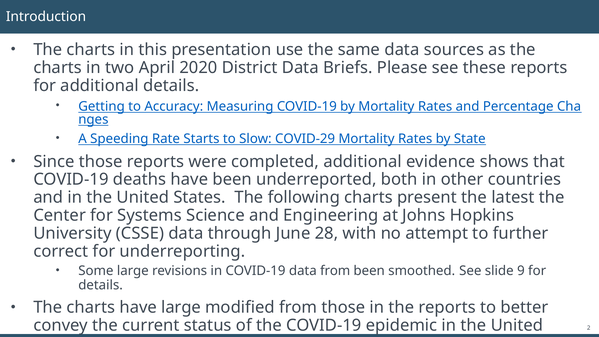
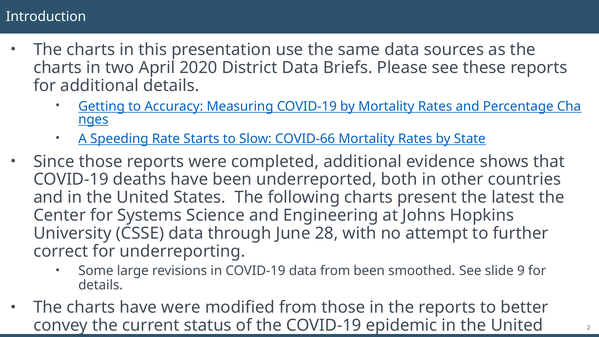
COVID-29: COVID-29 -> COVID-66 (305, 139)
have large: large -> were (181, 307)
